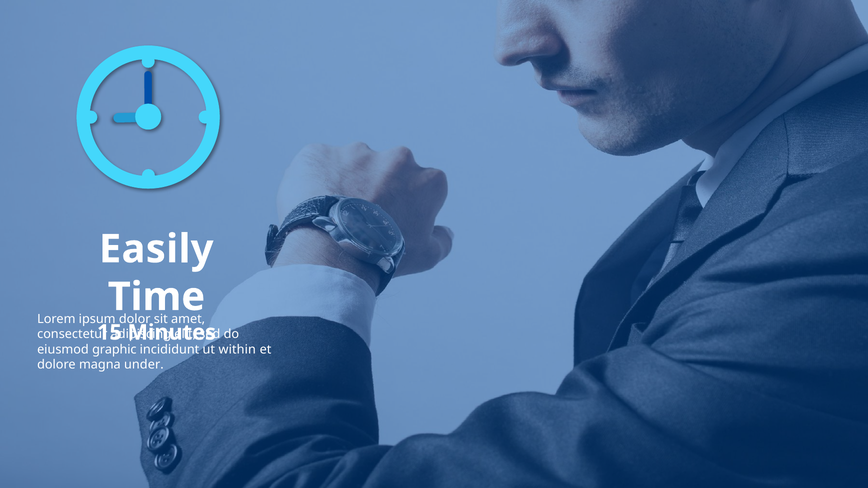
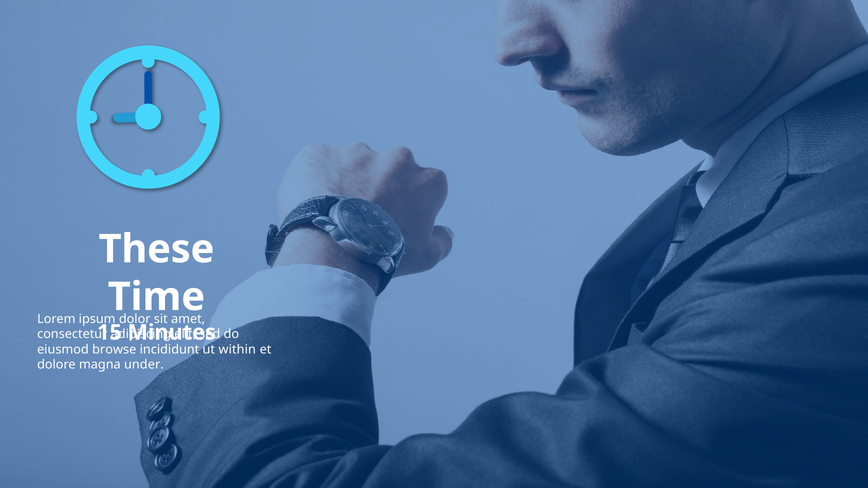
Easily: Easily -> These (156, 249)
graphic: graphic -> browse (114, 350)
